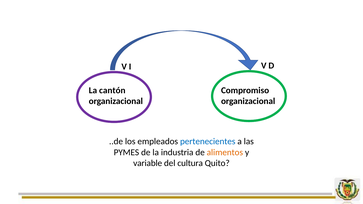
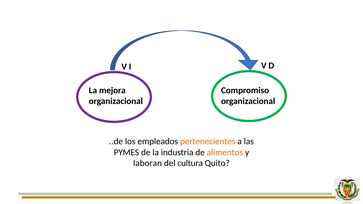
cantón: cantón -> mejora (112, 90)
pertenecientes colour: blue -> orange (208, 142)
variable: variable -> laboran (148, 163)
